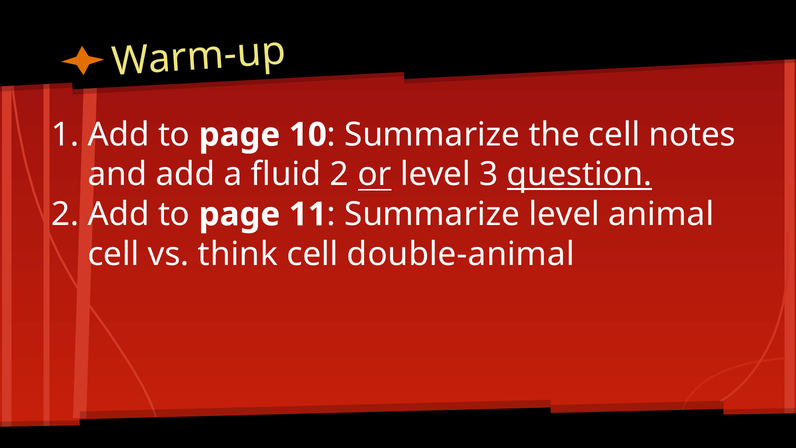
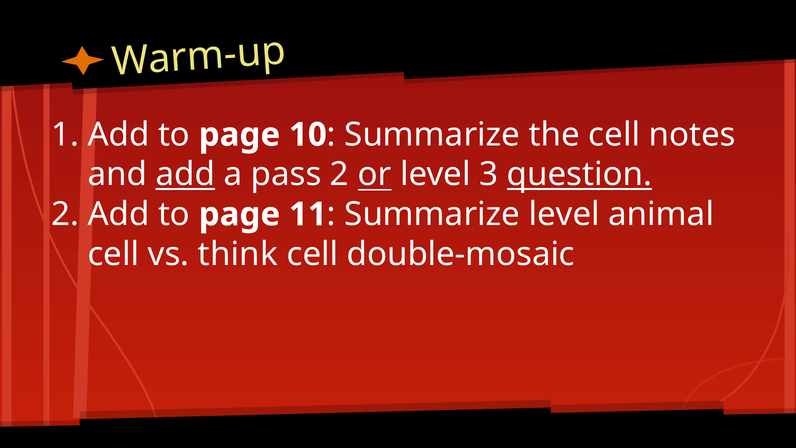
add underline: none -> present (185, 174)
fluid: fluid -> pass (286, 174)
double-animal: double-animal -> double-mosaic (461, 254)
